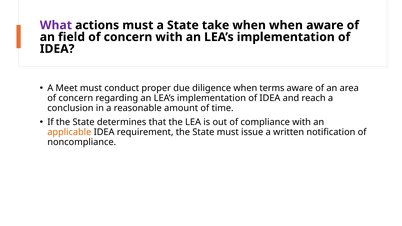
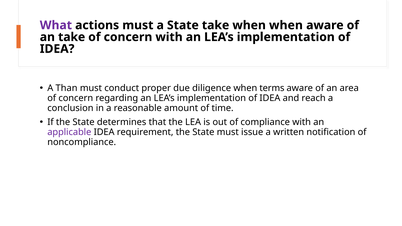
an field: field -> take (72, 37)
Meet: Meet -> Than (67, 88)
applicable colour: orange -> purple (69, 132)
